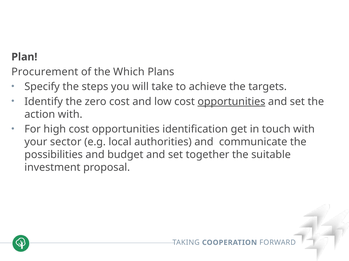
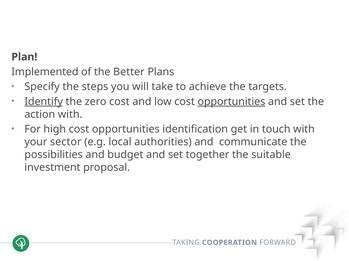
Procurement: Procurement -> Implemented (45, 72)
Which: Which -> Better (129, 72)
Identify underline: none -> present (44, 102)
